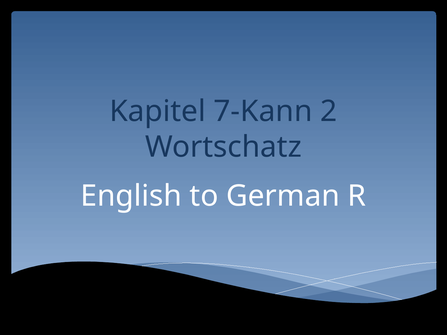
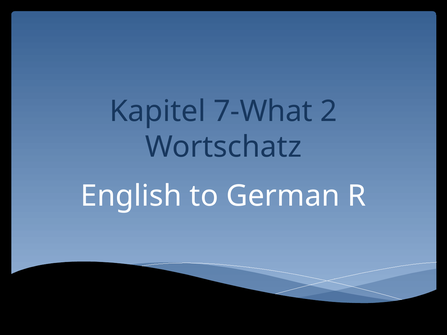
7-Kann: 7-Kann -> 7-What (263, 111)
